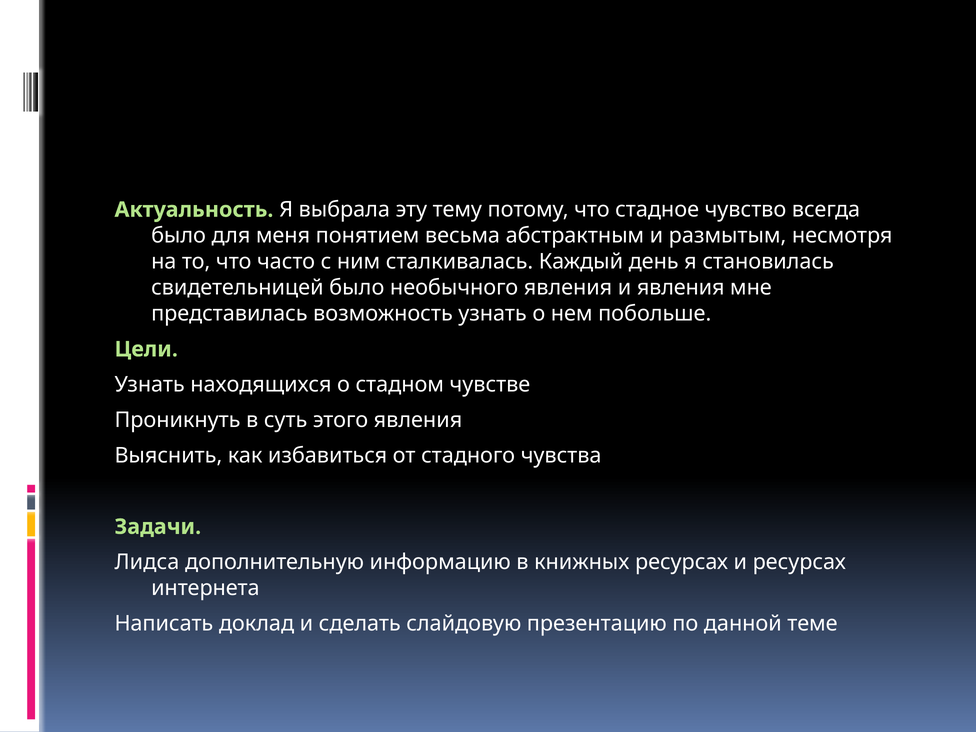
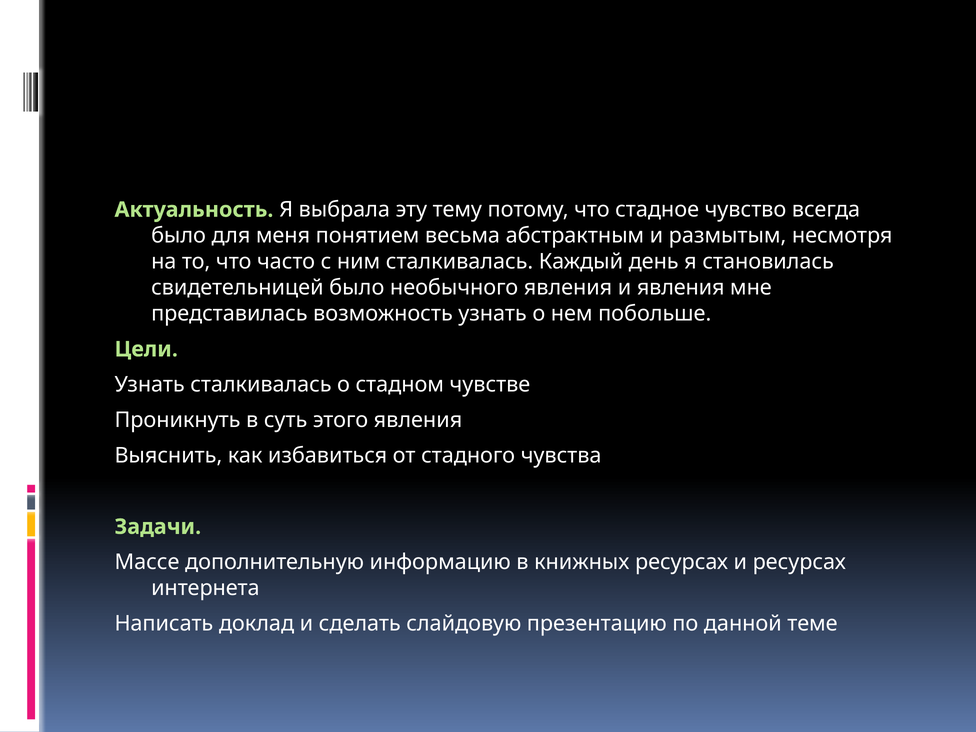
Узнать находящихся: находящихся -> сталкивалась (261, 385)
Лидса: Лидса -> Массе (147, 562)
